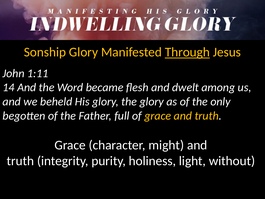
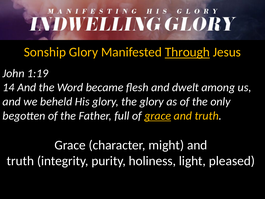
1:11: 1:11 -> 1:19 (38, 73)
grace underline: none -> present (158, 116)
without: without -> pleased (232, 161)
